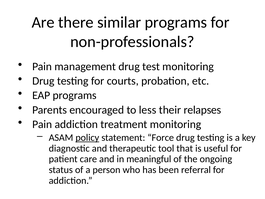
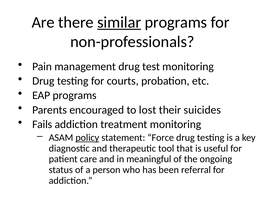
similar underline: none -> present (119, 22)
less: less -> lost (148, 110)
relapses: relapses -> suicides (202, 110)
Pain: Pain -> Fails (42, 124)
